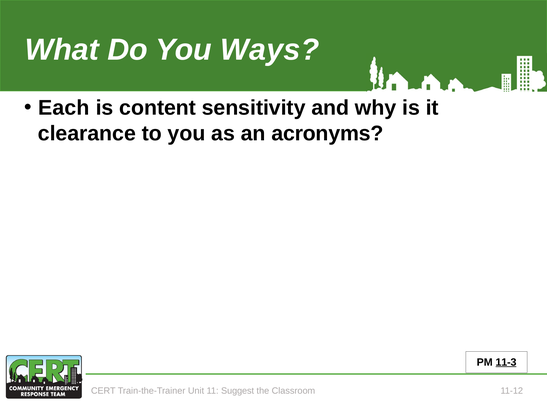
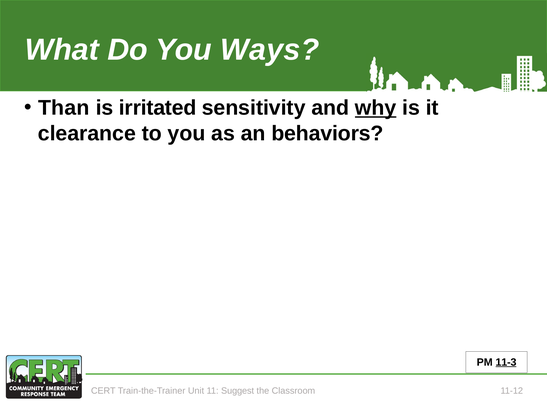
Each: Each -> Than (64, 108)
content: content -> irritated (158, 108)
why underline: none -> present (376, 108)
acronyms: acronyms -> behaviors (327, 133)
